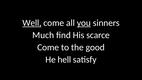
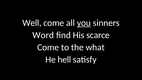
Well underline: present -> none (32, 23)
Much: Much -> Word (43, 35)
good: good -> what (95, 47)
